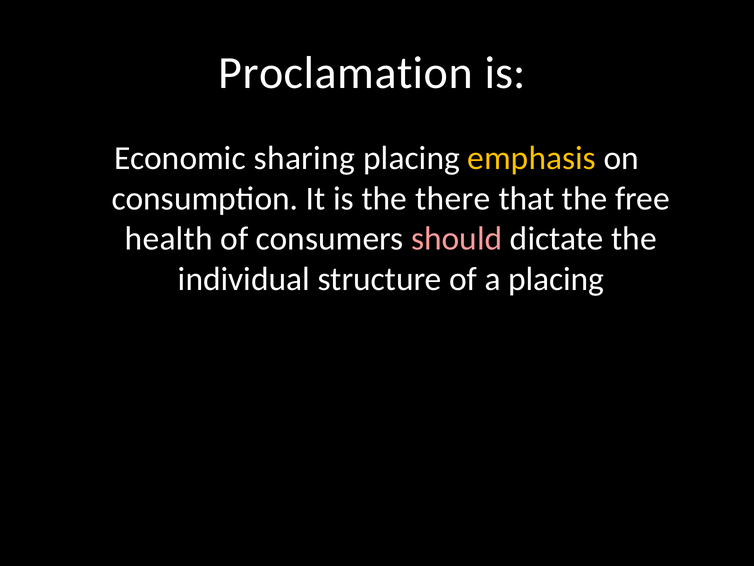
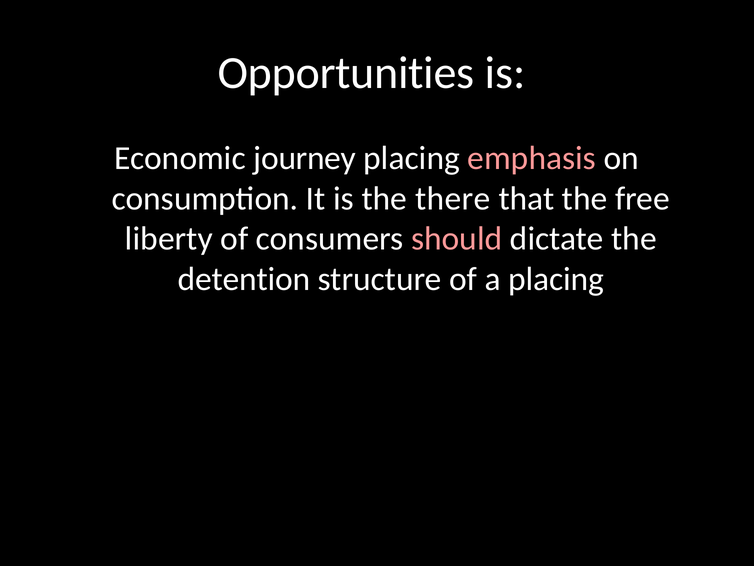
Proclamation: Proclamation -> Opportunities (346, 73)
sharing: sharing -> journey (305, 158)
emphasis colour: yellow -> pink (532, 158)
health: health -> liberty (169, 239)
individual: individual -> detention (244, 279)
